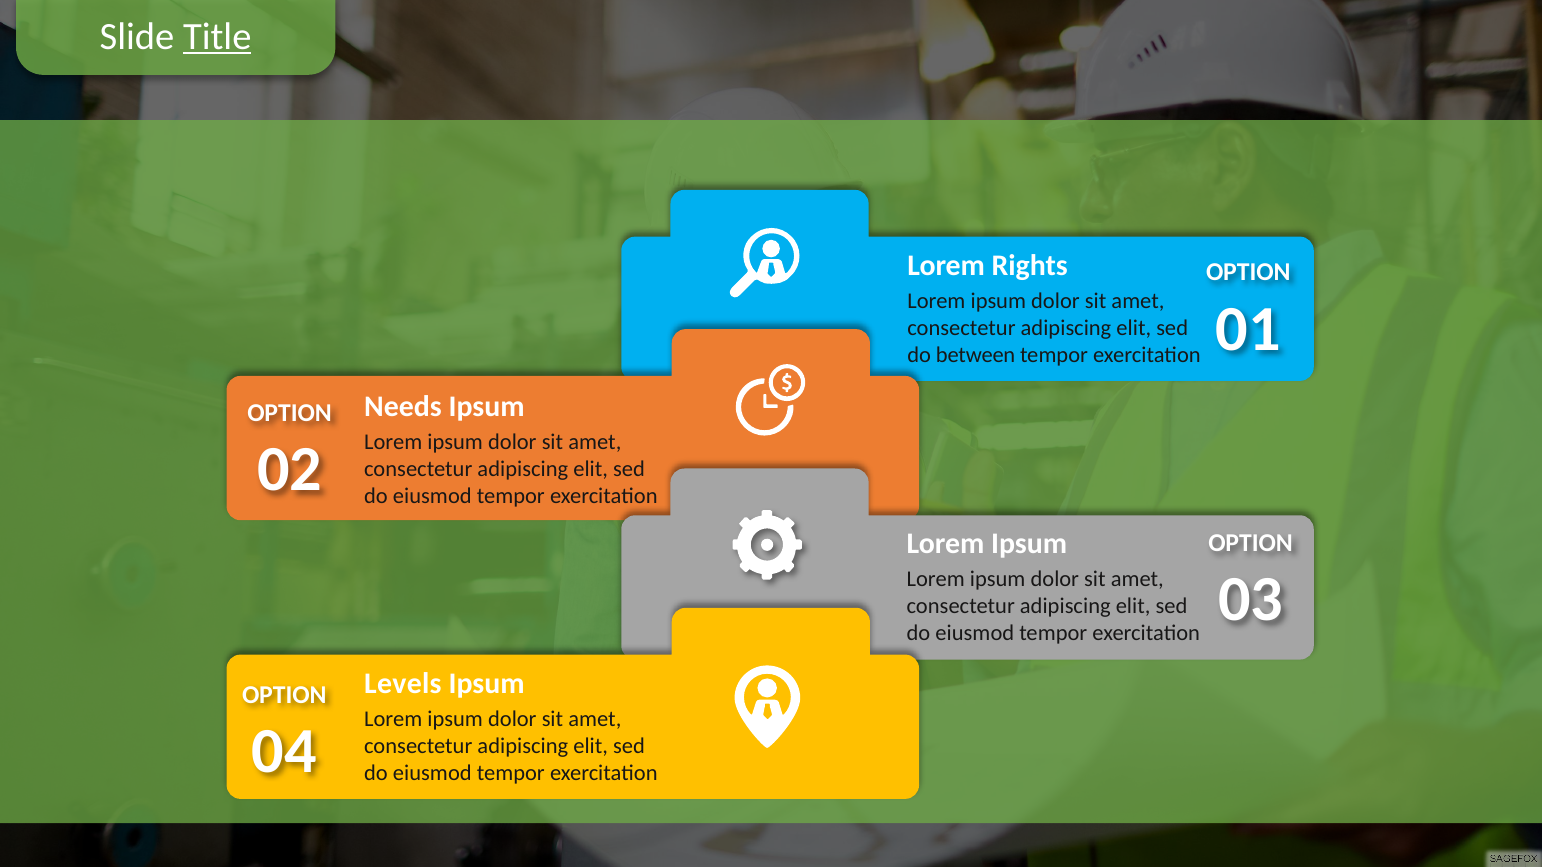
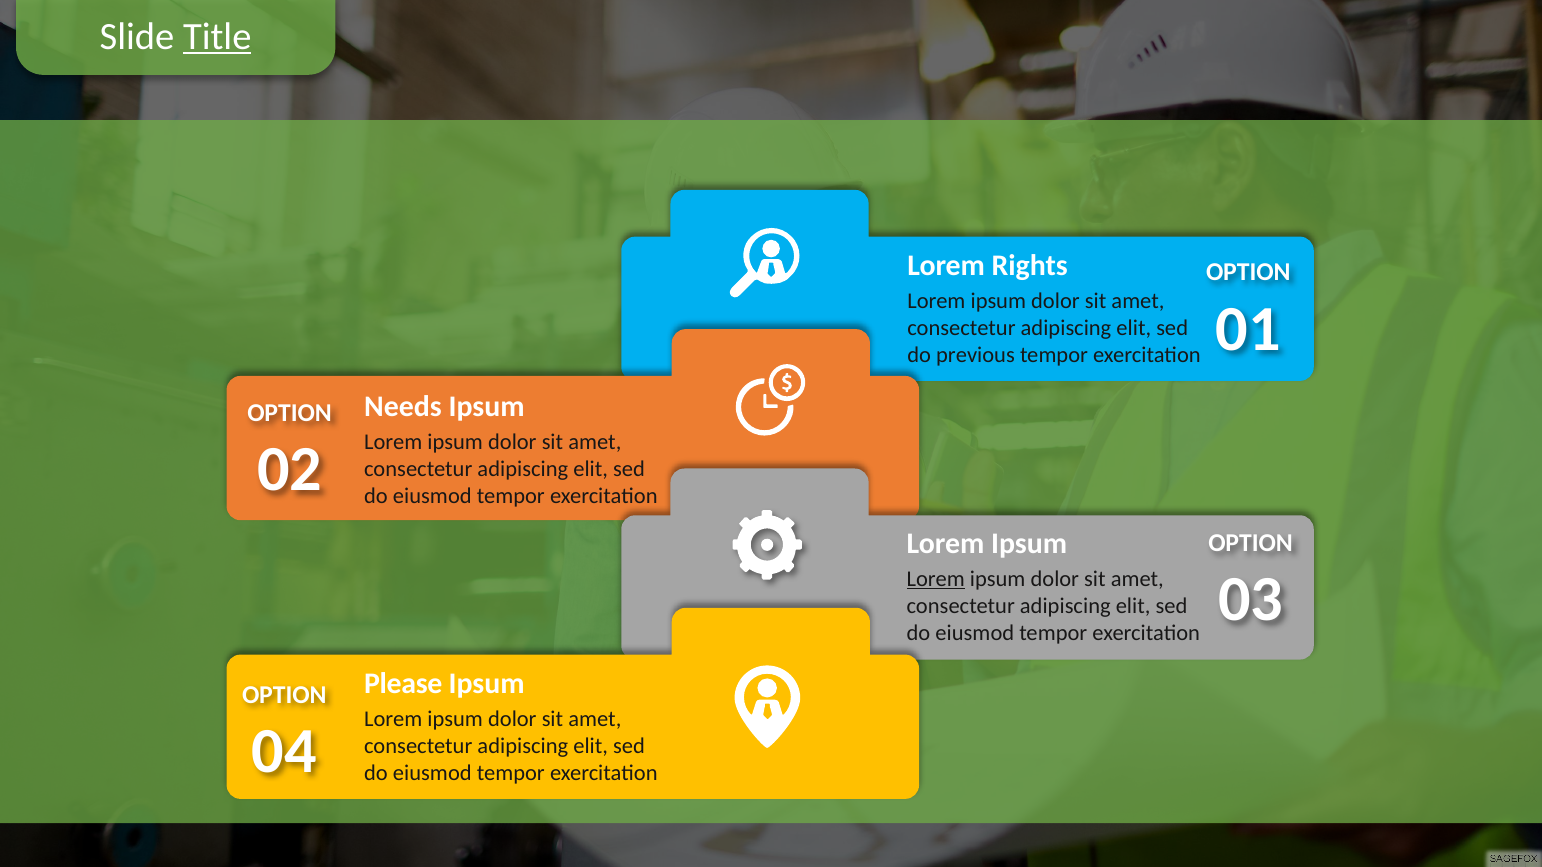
between: between -> previous (975, 355)
Lorem underline: none -> present (936, 579)
Levels: Levels -> Please (403, 684)
